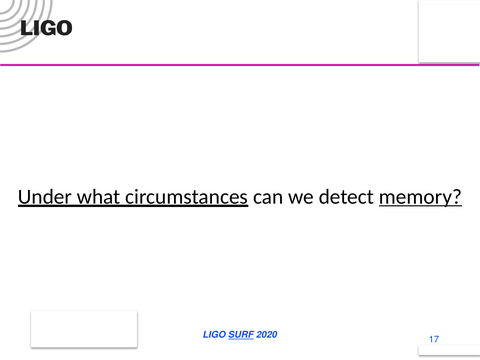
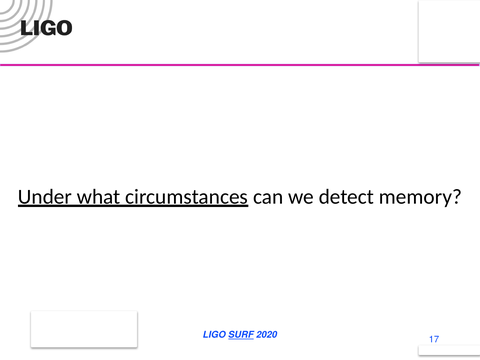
memory underline: present -> none (420, 197)
